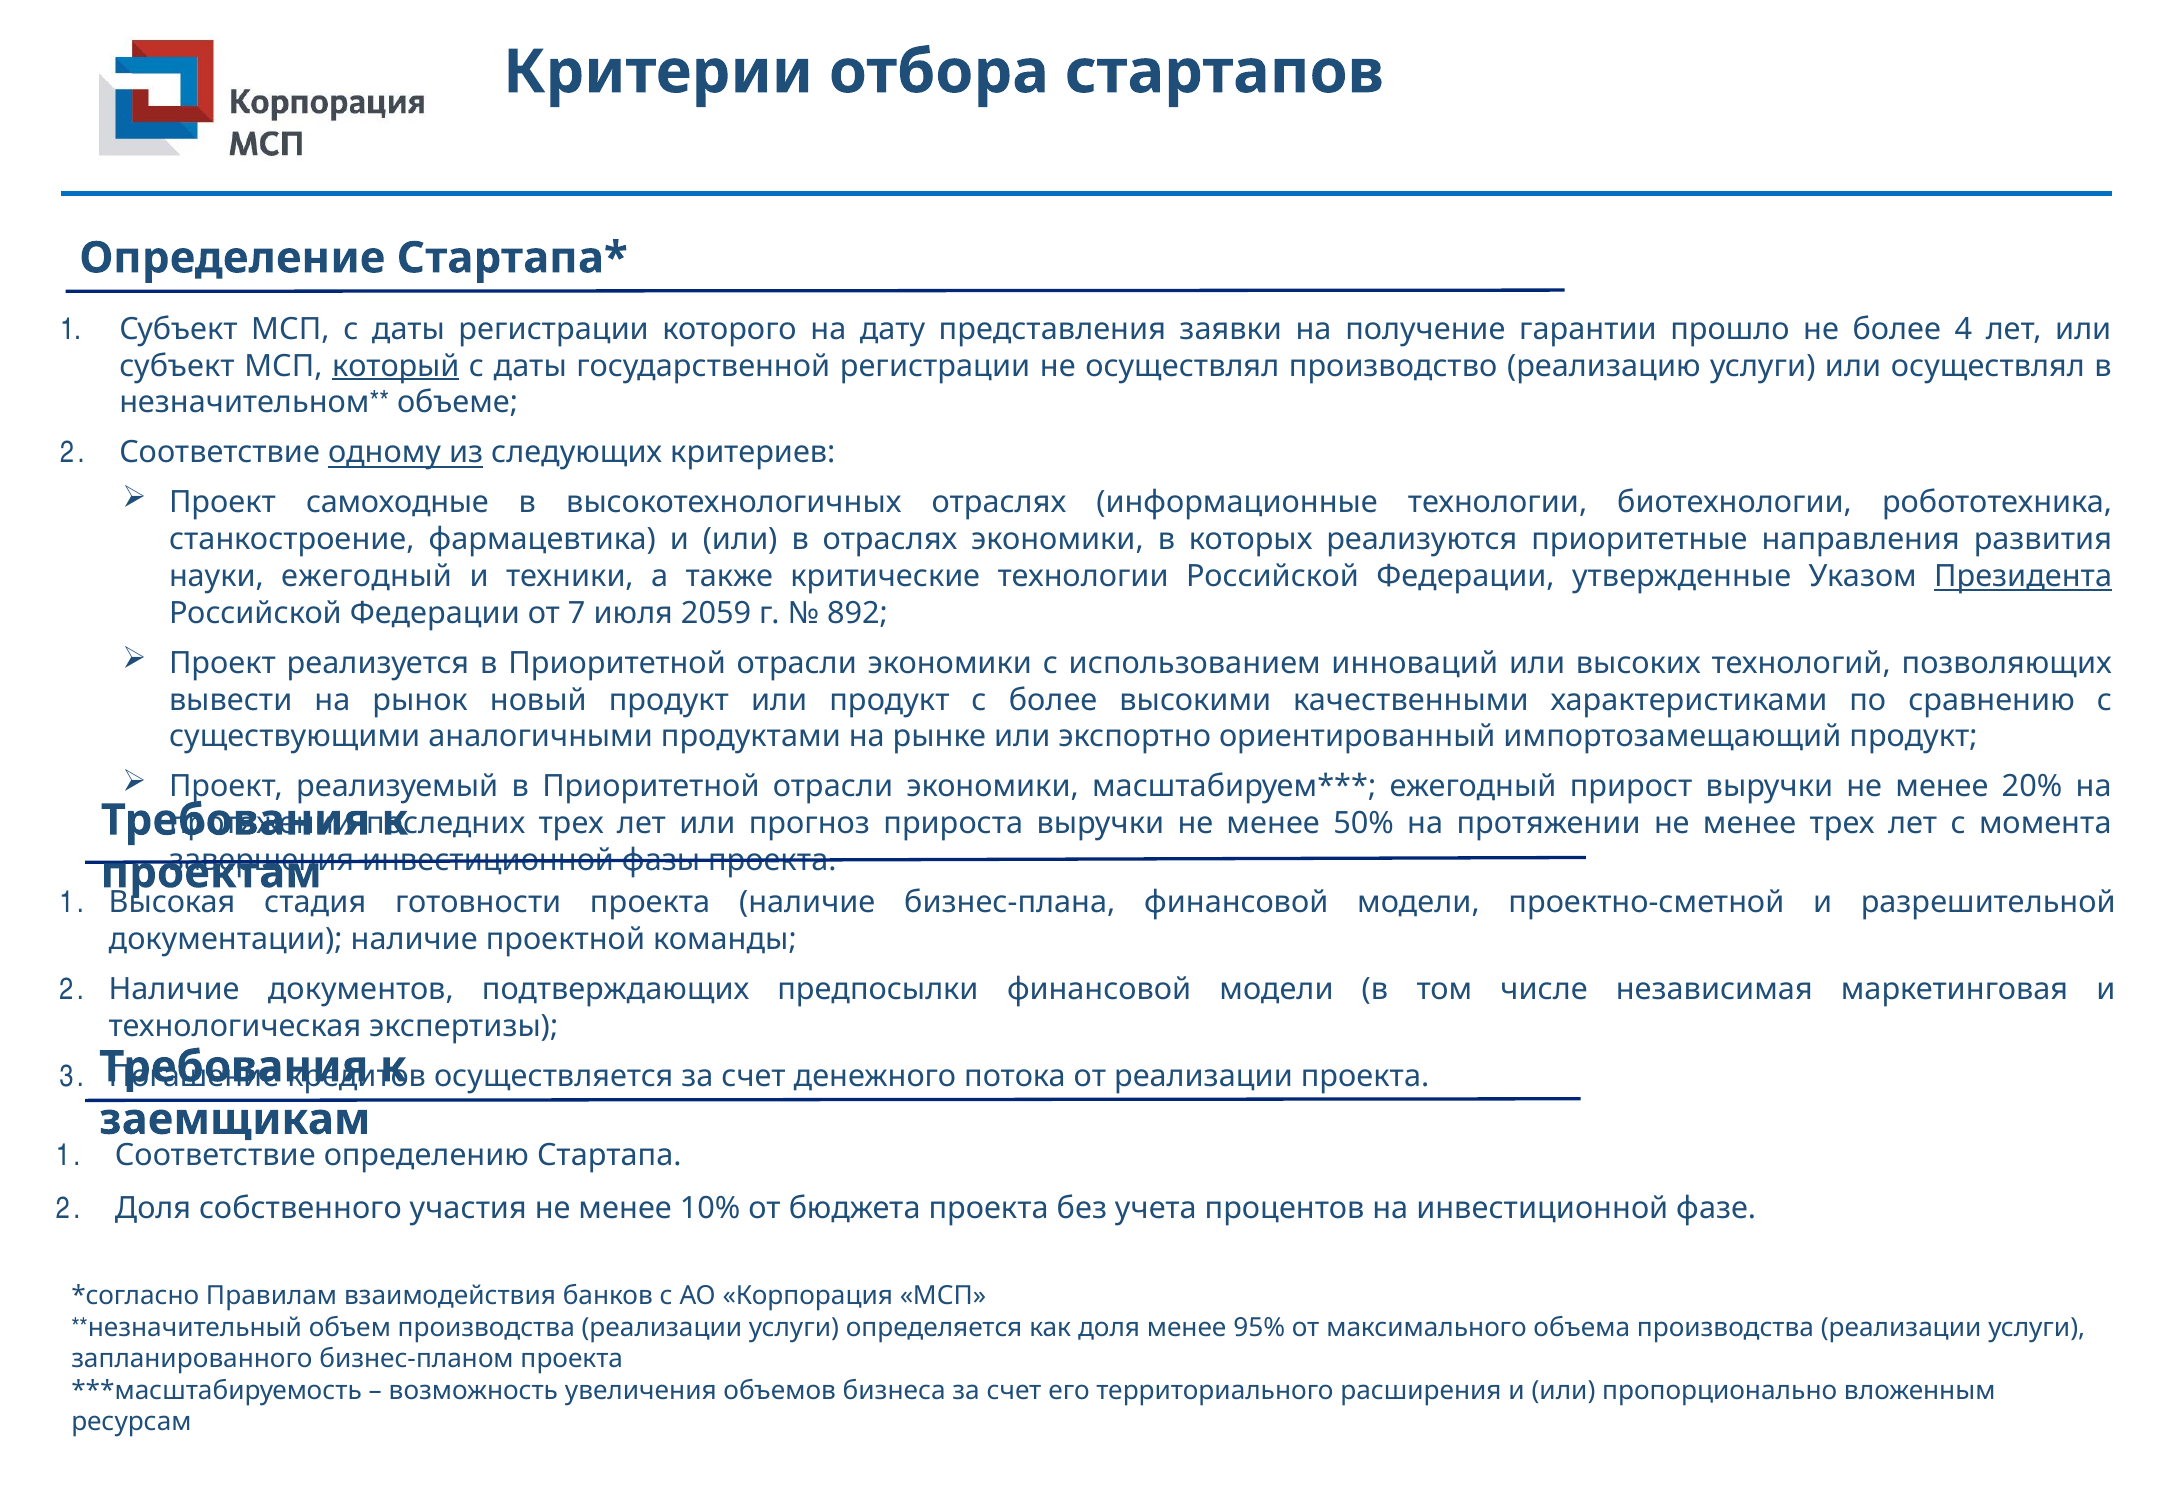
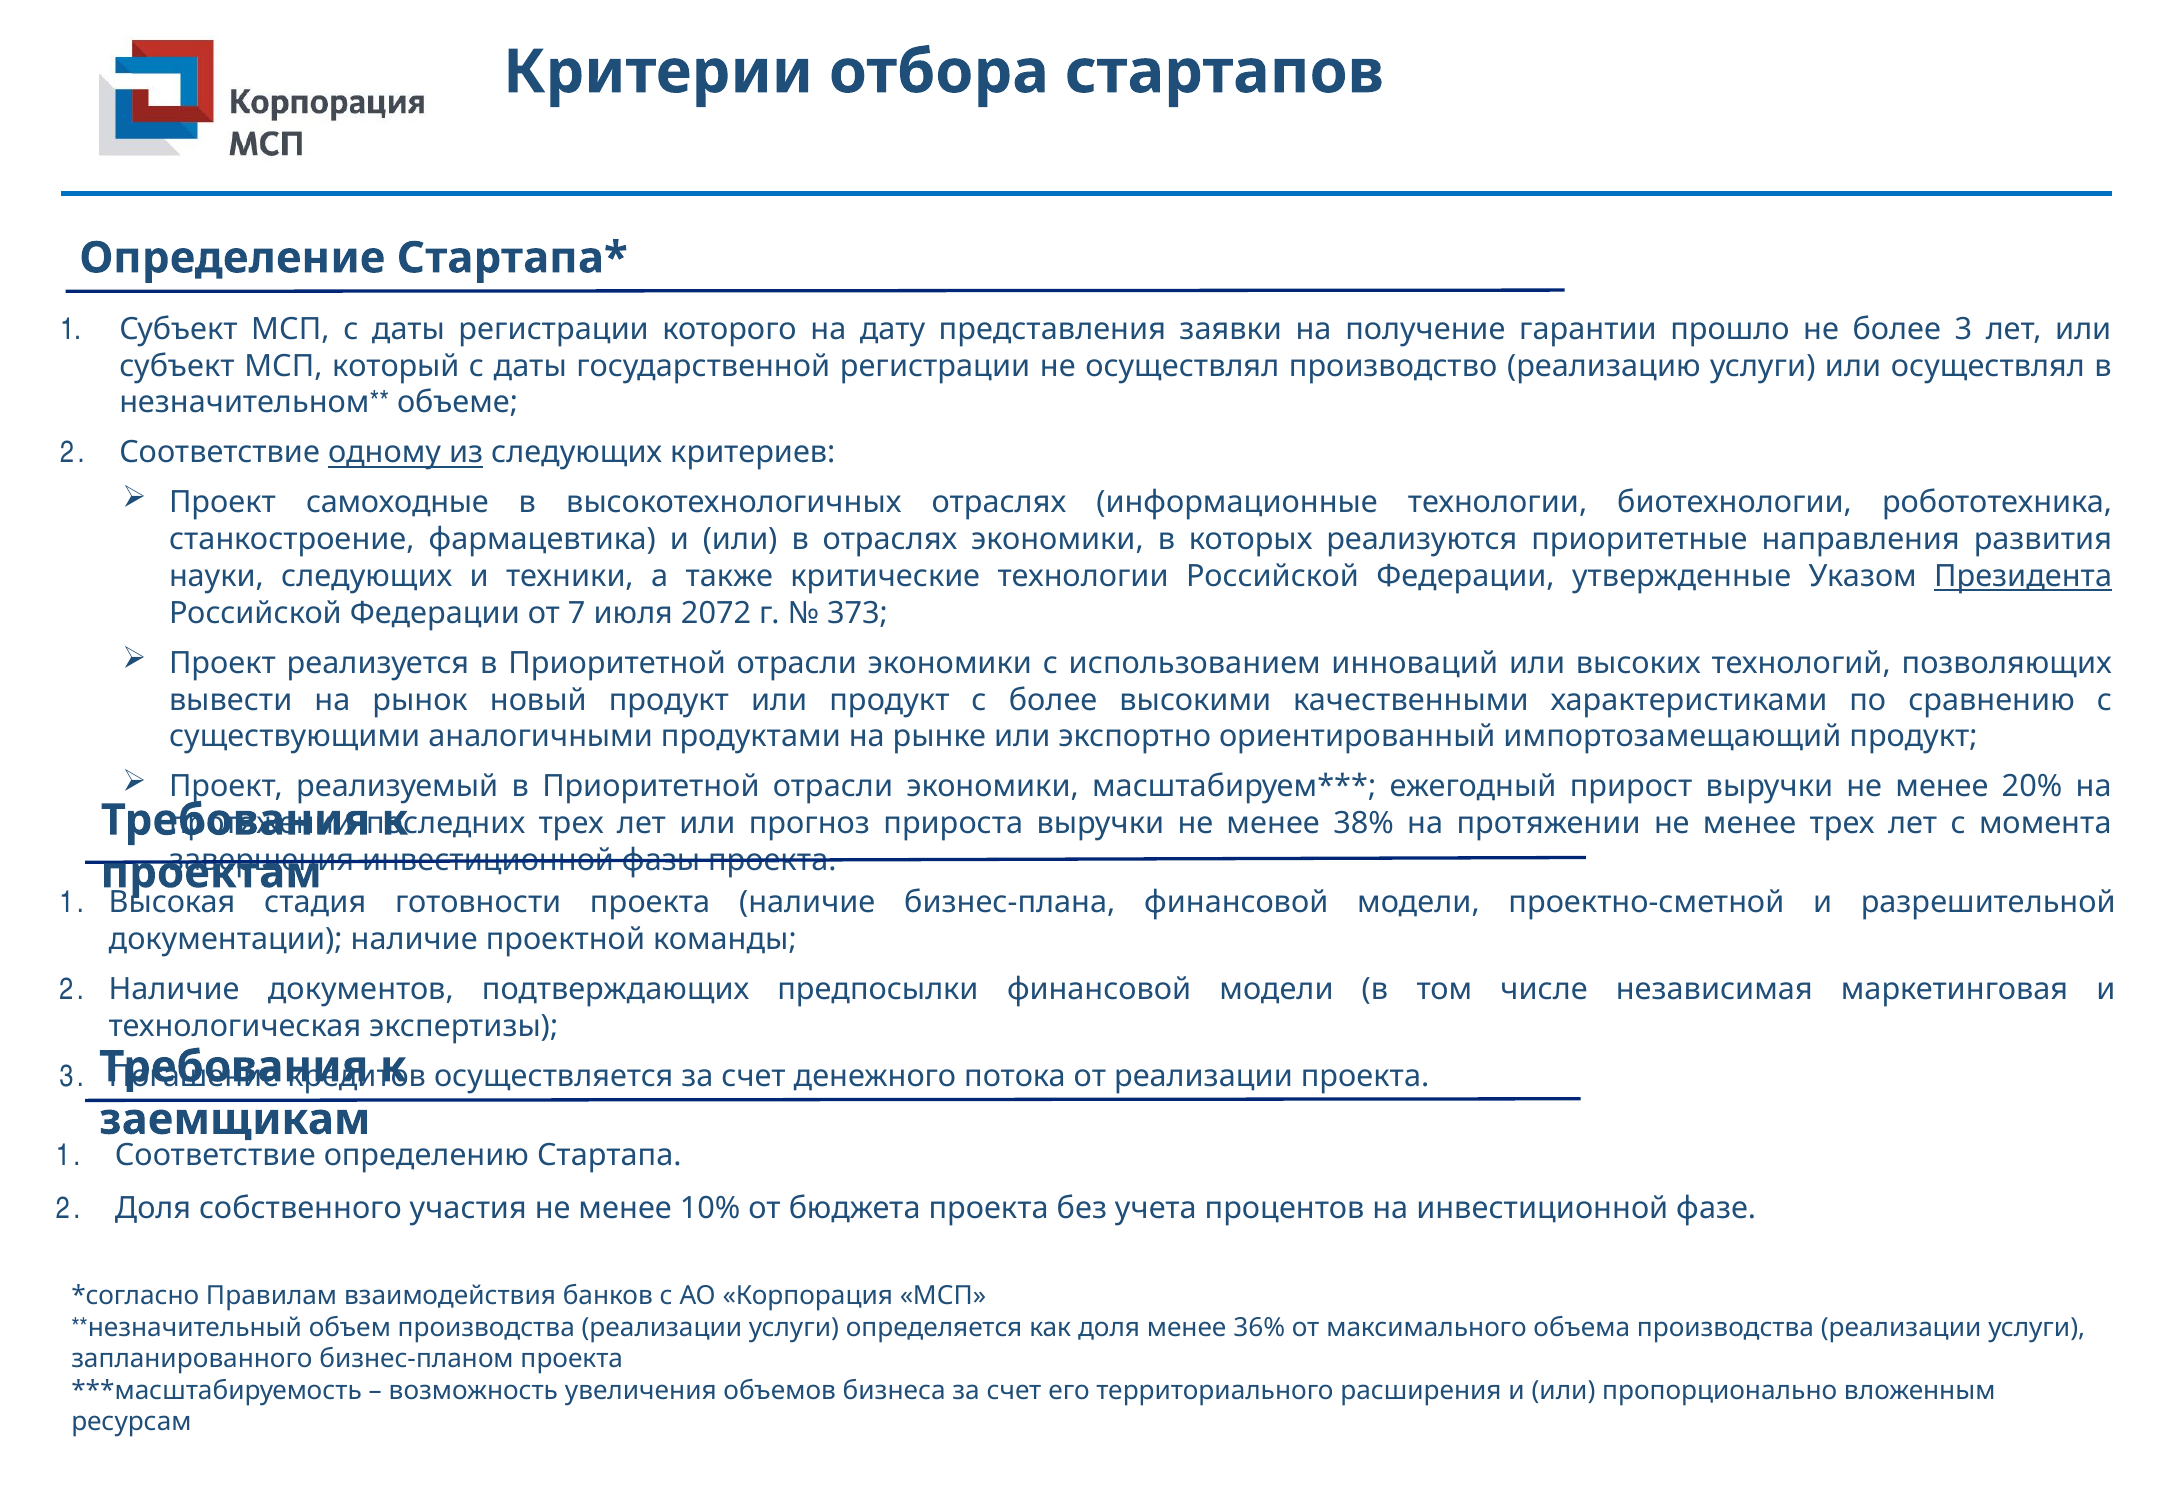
более 4: 4 -> 3 (1963, 329)
который underline: present -> none (396, 366)
науки ежегодный: ежегодный -> следующих (367, 576)
2059: 2059 -> 2072 (716, 613)
892: 892 -> 373 (858, 613)
50%: 50% -> 38% (1364, 824)
95%: 95% -> 36% (1259, 1328)
